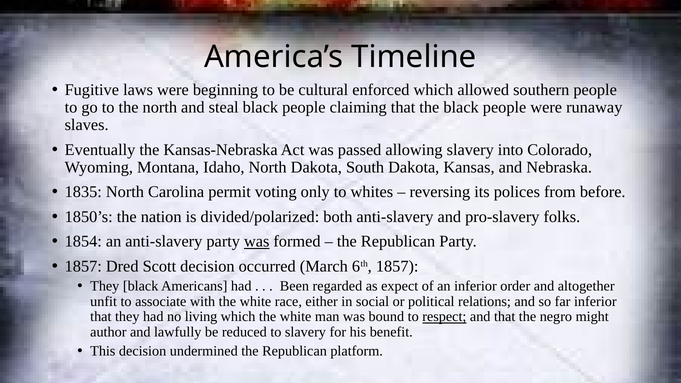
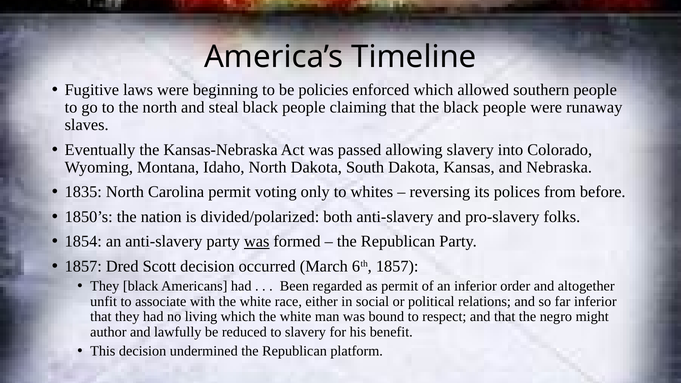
cultural: cultural -> policies (323, 90)
as expect: expect -> permit (400, 286)
respect underline: present -> none (444, 317)
